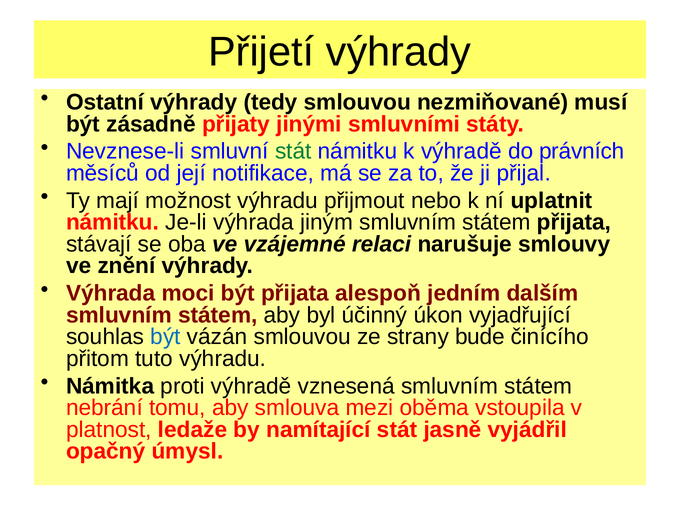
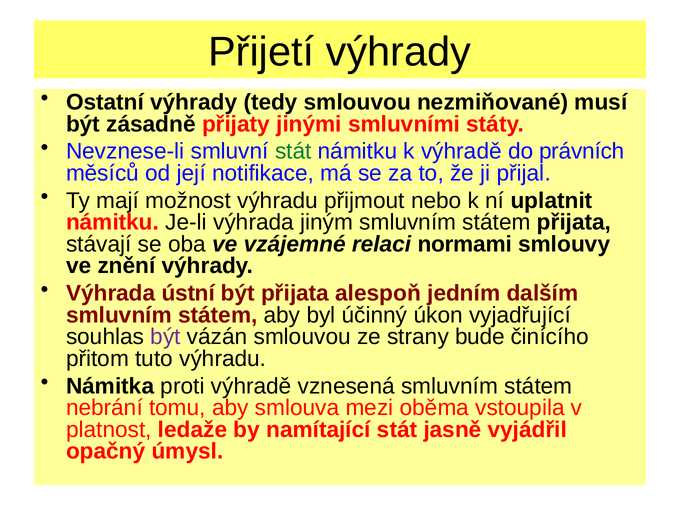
narušuje: narušuje -> normami (465, 244)
moci: moci -> ústní (188, 293)
být colour: blue -> purple (166, 337)
